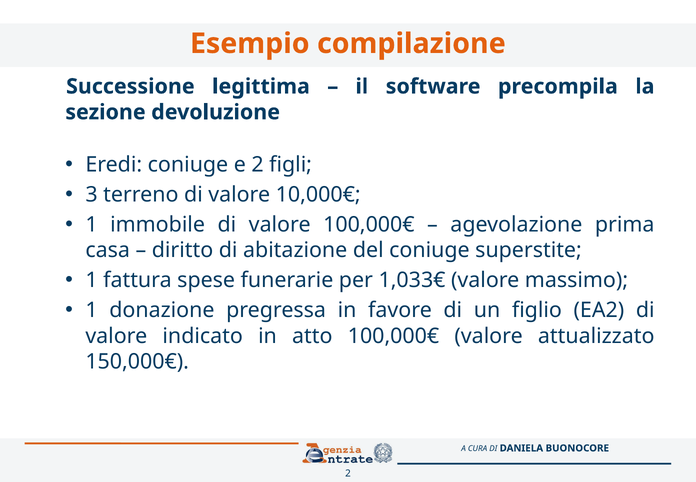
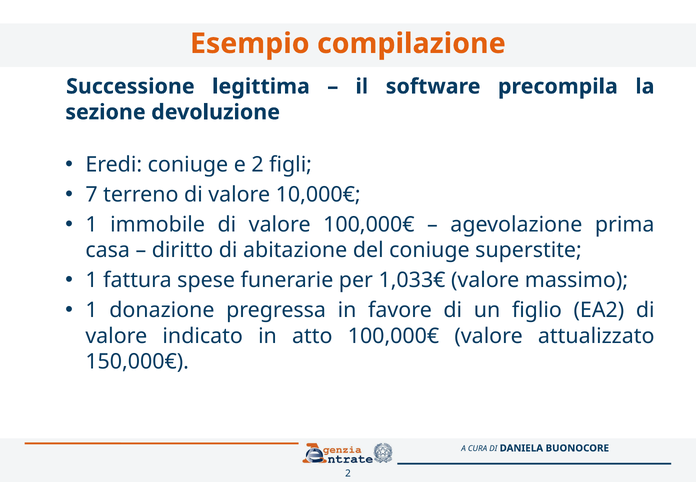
3: 3 -> 7 (92, 195)
